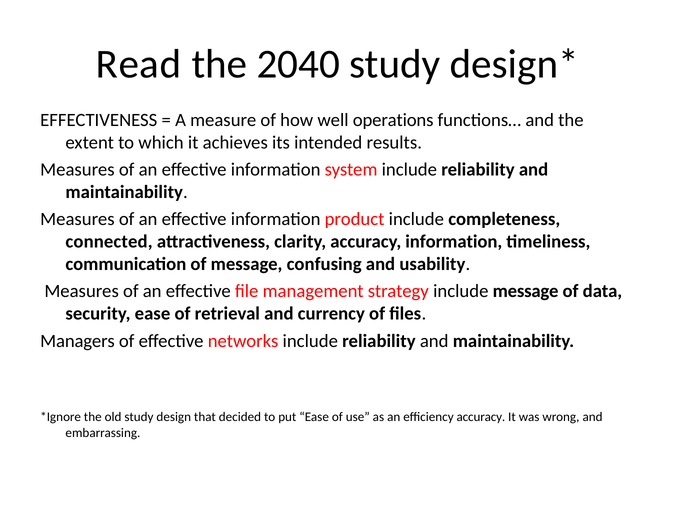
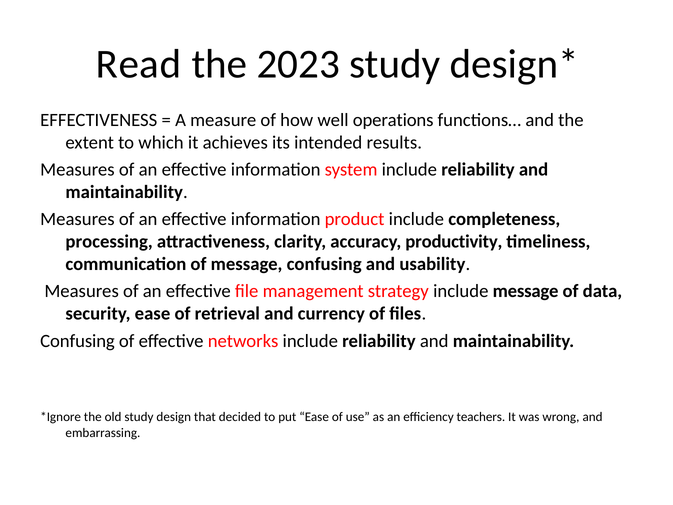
2040: 2040 -> 2023 (298, 64)
connected: connected -> processing (109, 242)
accuracy information: information -> productivity (454, 242)
Managers: Managers -> Confusing (78, 341)
efficiency accuracy: accuracy -> teachers (481, 417)
